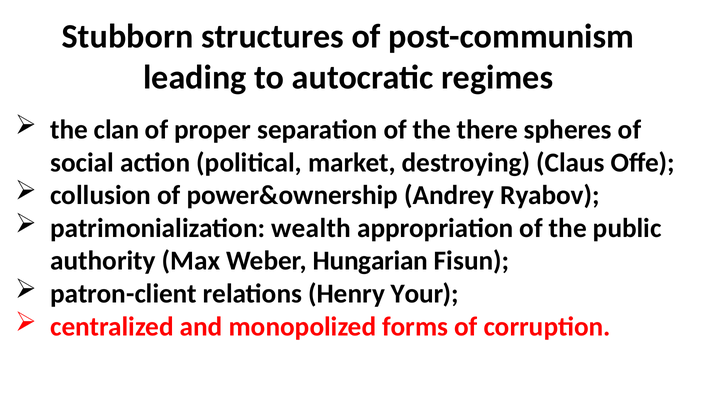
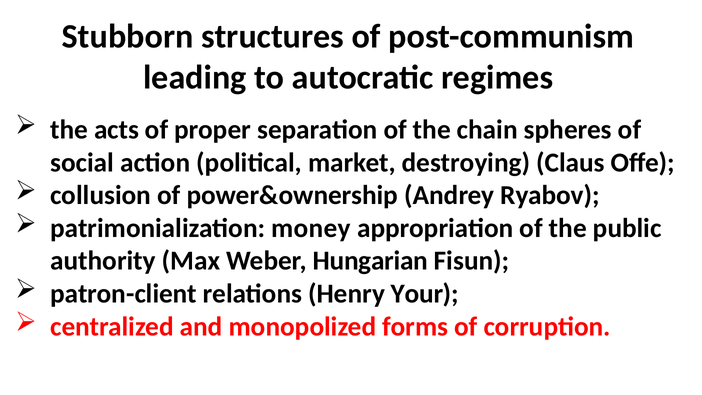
clan: clan -> acts (117, 130)
there: there -> chain (487, 130)
wealth: wealth -> money (311, 228)
